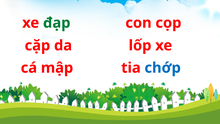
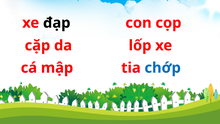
đạp colour: green -> black (57, 23)
